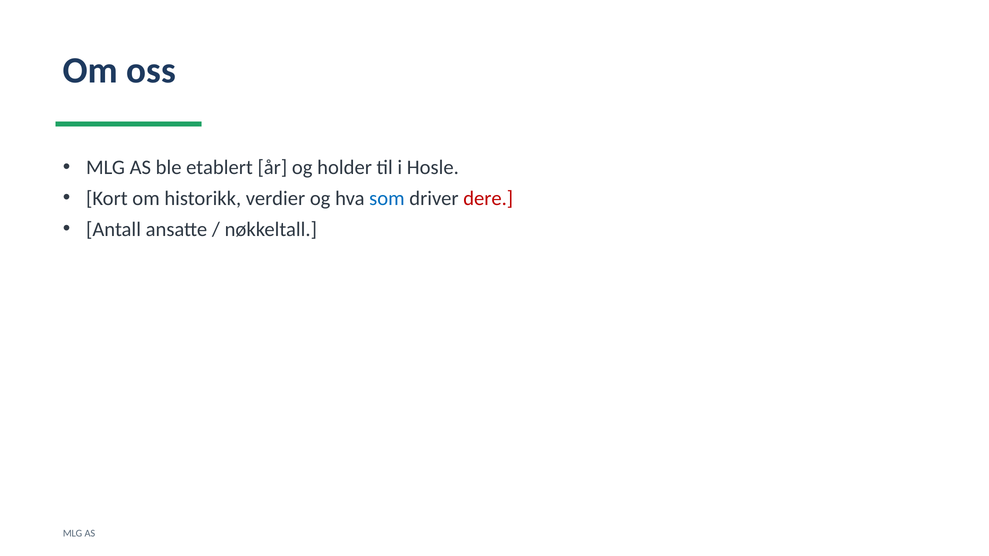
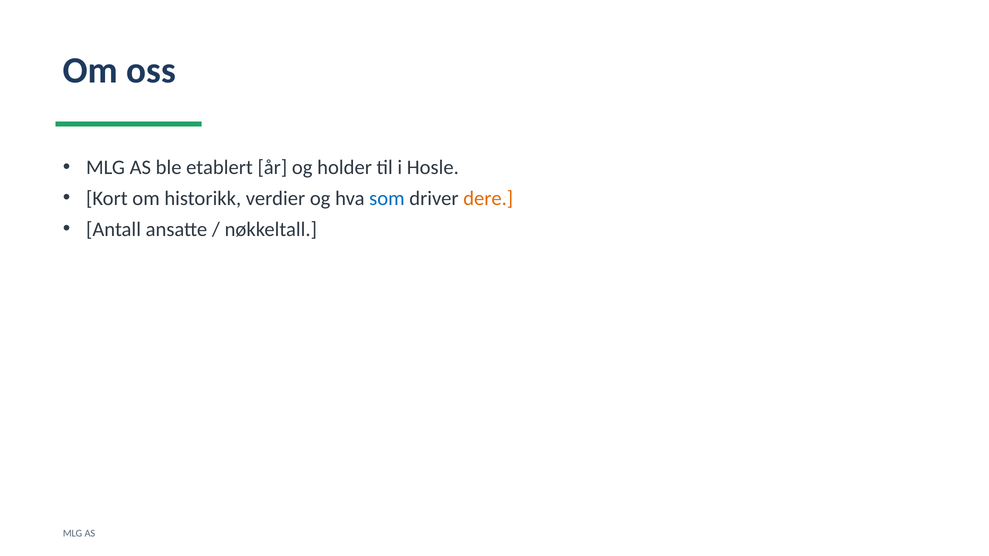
dere colour: red -> orange (488, 198)
